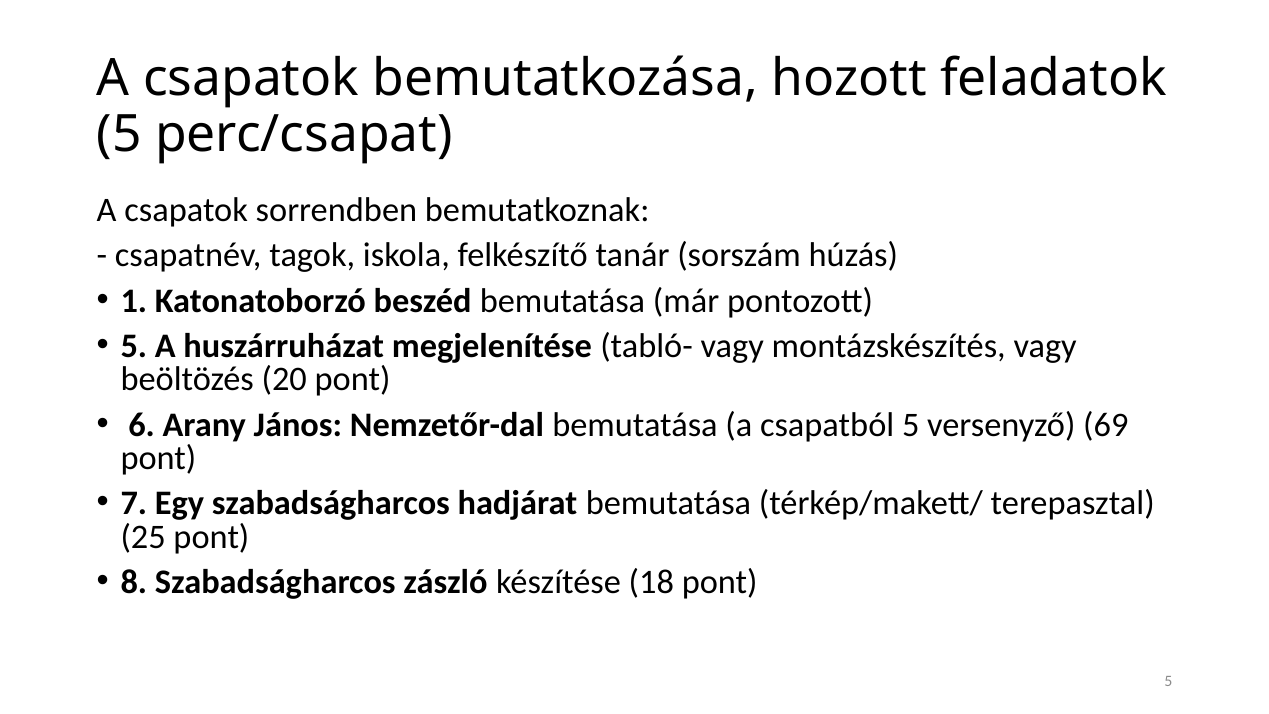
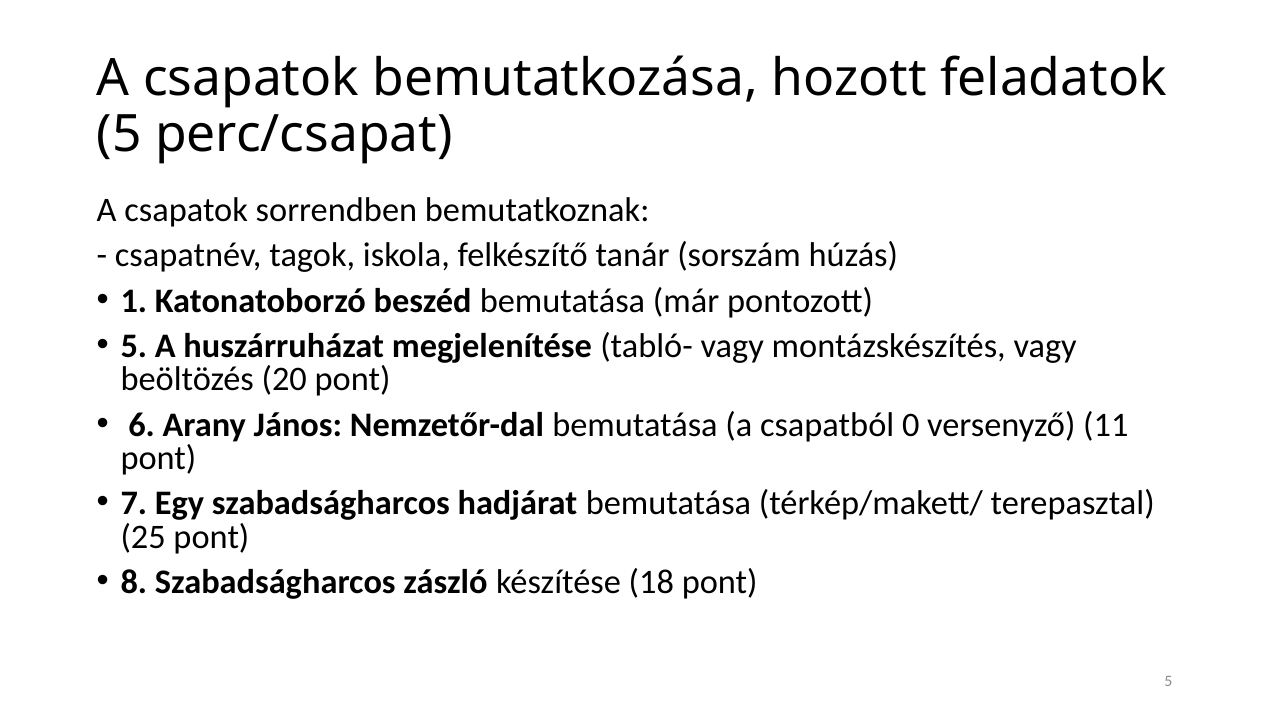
csapatból 5: 5 -> 0 (911, 425)
69: 69 -> 11 (1106, 425)
